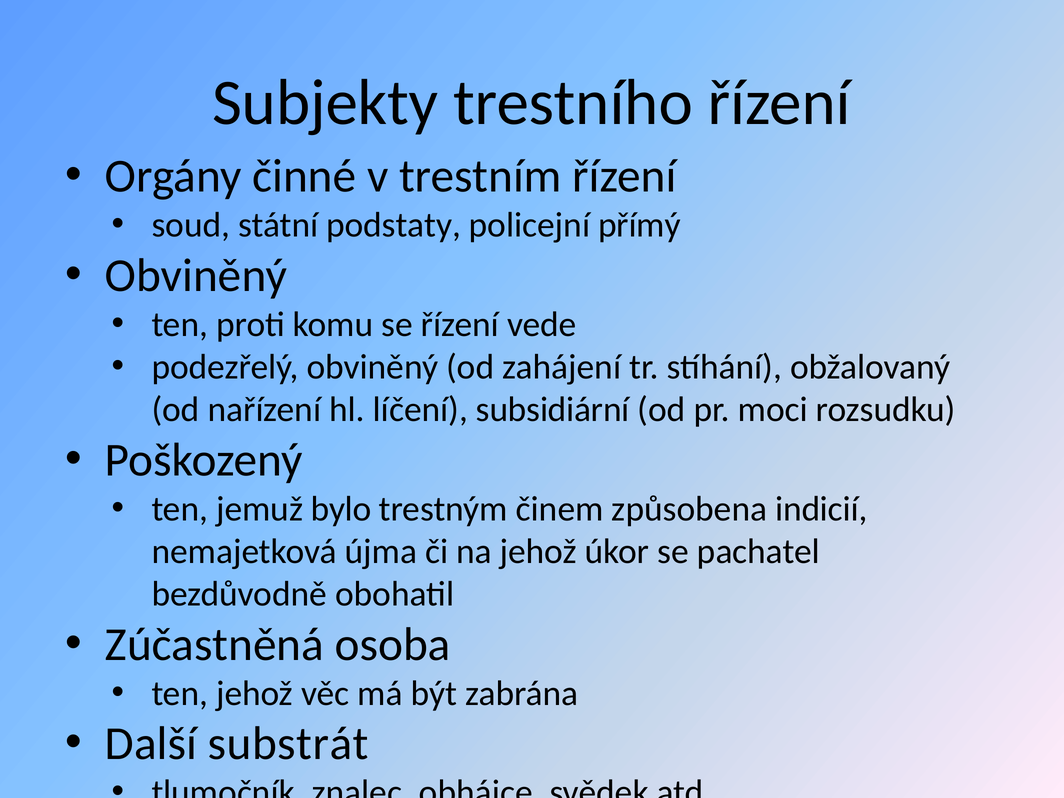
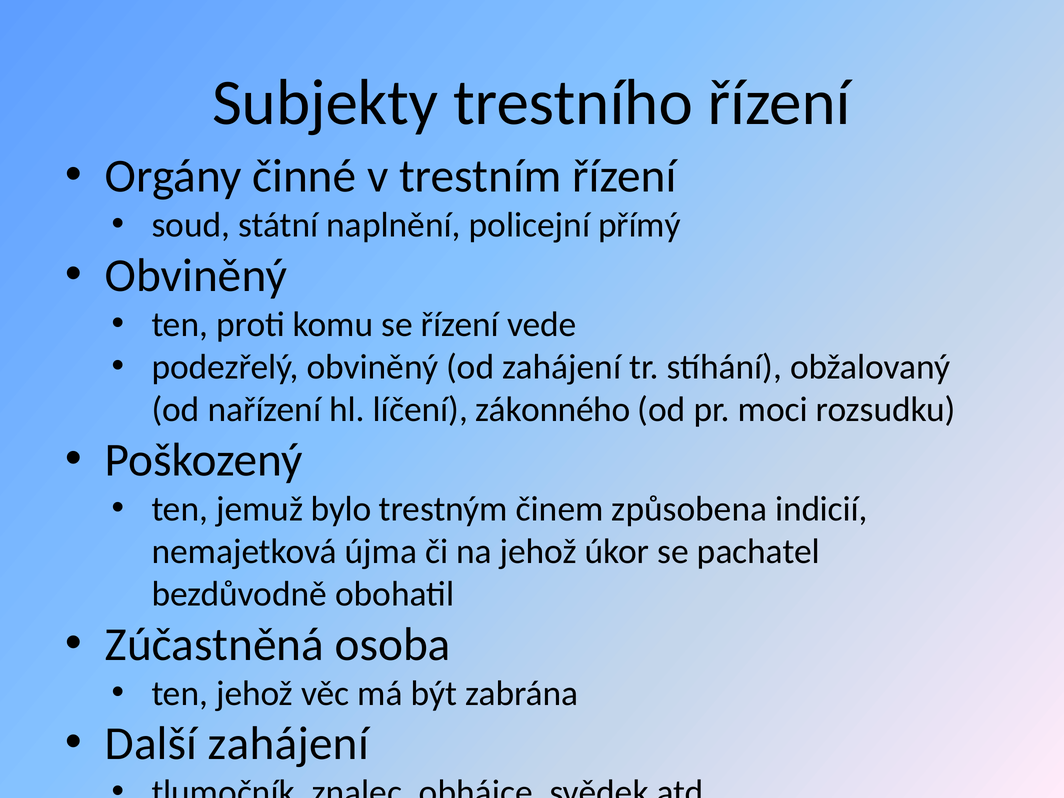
podstaty: podstaty -> naplnění (394, 225)
subsidiární: subsidiární -> zákonného (553, 410)
Další substrát: substrát -> zahájení (288, 744)
